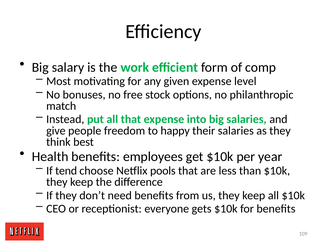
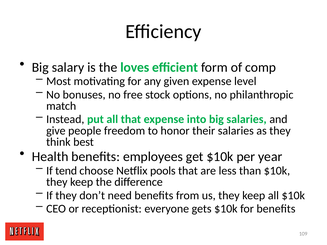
work: work -> loves (135, 67)
happy: happy -> honor (175, 131)
